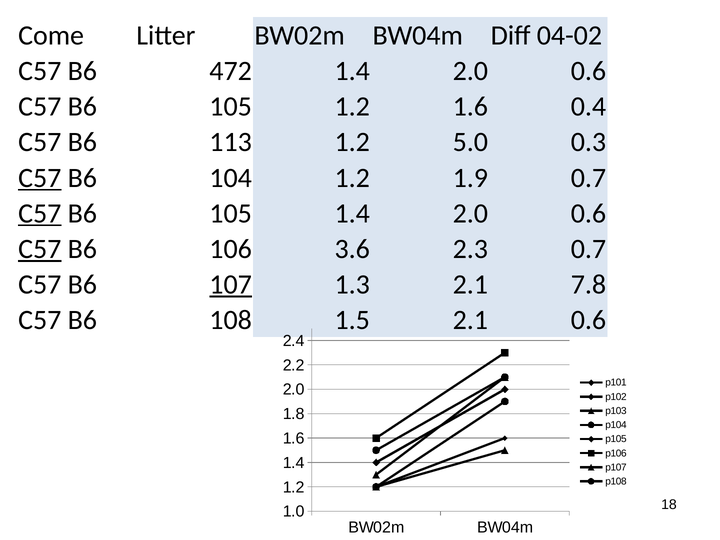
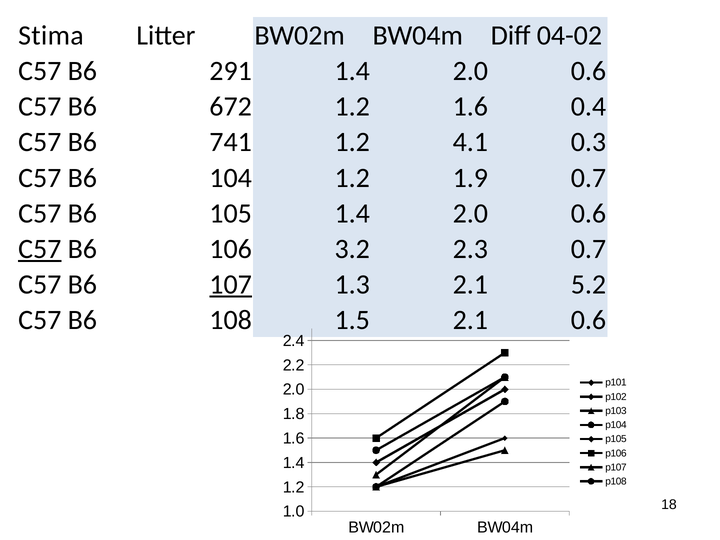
Come: Come -> Stima (51, 36)
472: 472 -> 291 (231, 71)
105: 105 -> 672 (231, 107)
113: 113 -> 741 (231, 142)
5.0: 5.0 -> 4.1 (470, 142)
C57 underline: present -> none (40, 178)
C57 underline: present -> none (40, 213)
3.6: 3.6 -> 3.2 (352, 249)
7.8: 7.8 -> 5.2 (588, 284)
